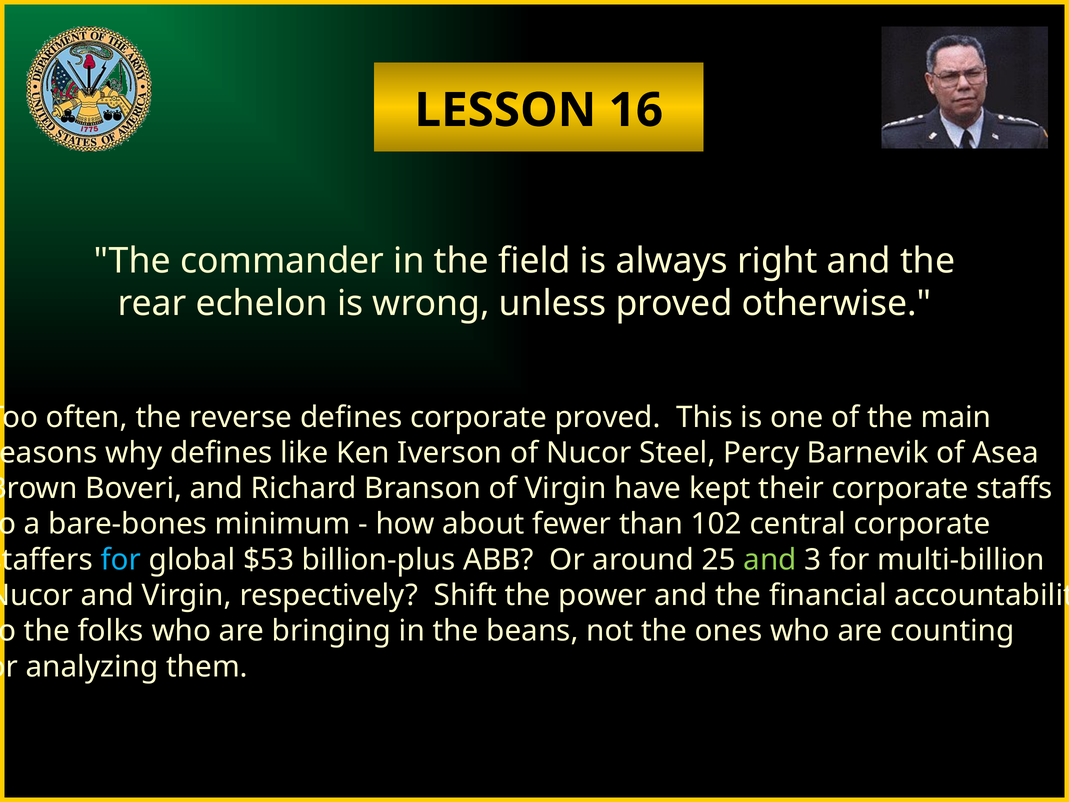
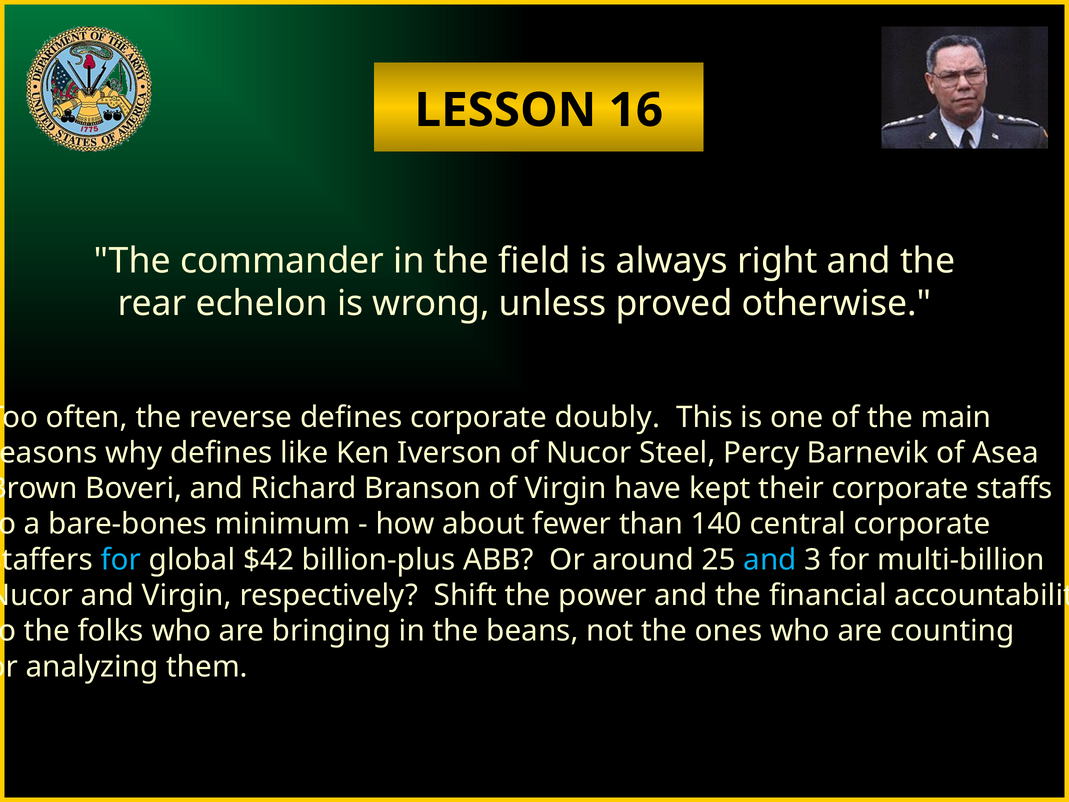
corporate proved: proved -> doubly (607, 417)
102: 102 -> 140 (716, 524)
$53: $53 -> $42 (269, 560)
and colour: light green -> light blue (770, 560)
